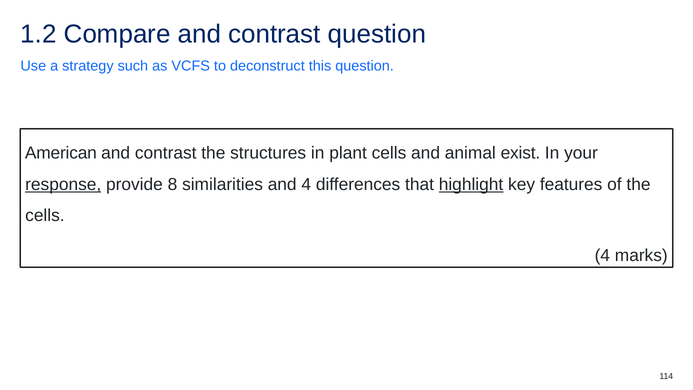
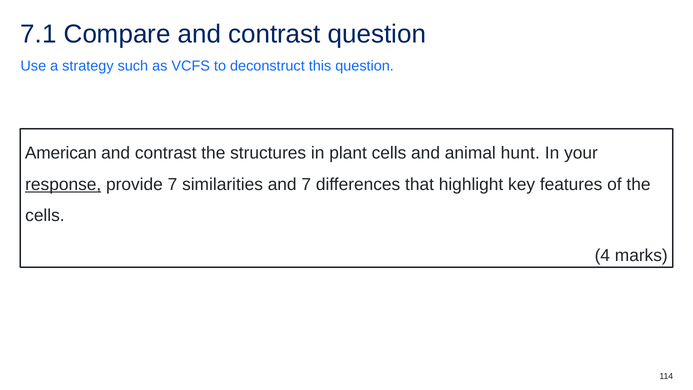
1.2: 1.2 -> 7.1 (39, 34)
exist: exist -> hunt (520, 153)
provide 8: 8 -> 7 (173, 184)
and 4: 4 -> 7 (306, 184)
highlight underline: present -> none (471, 184)
